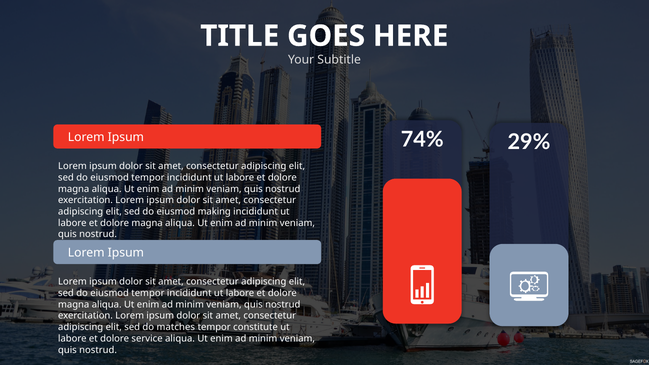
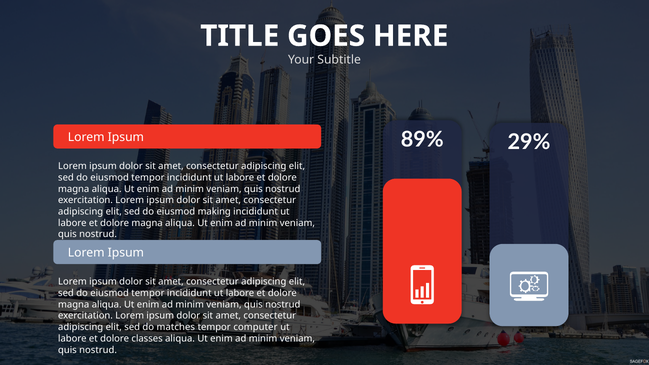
74%: 74% -> 89% (422, 140)
constitute: constitute -> computer (255, 327)
service: service -> classes (147, 339)
